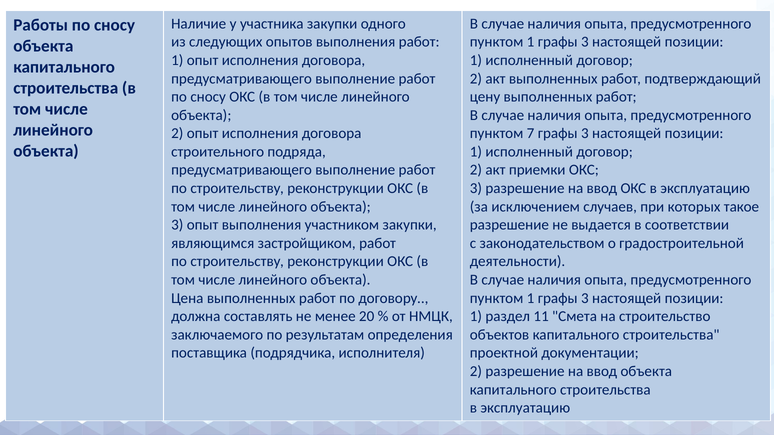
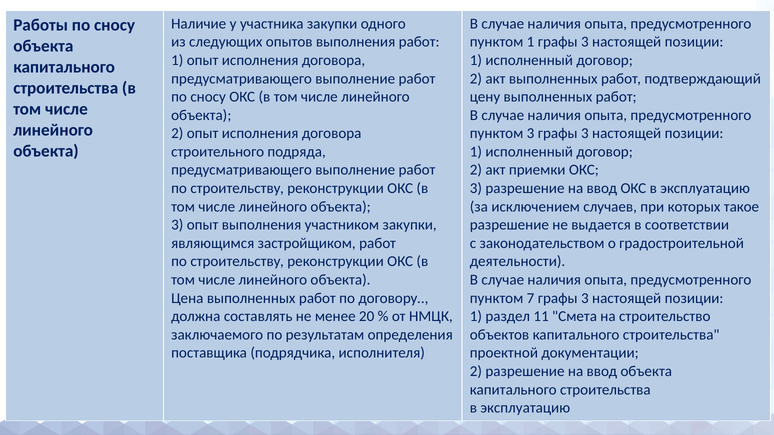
пунктом 7: 7 -> 3 (531, 134)
1: 1 -> 7 (531, 298)
